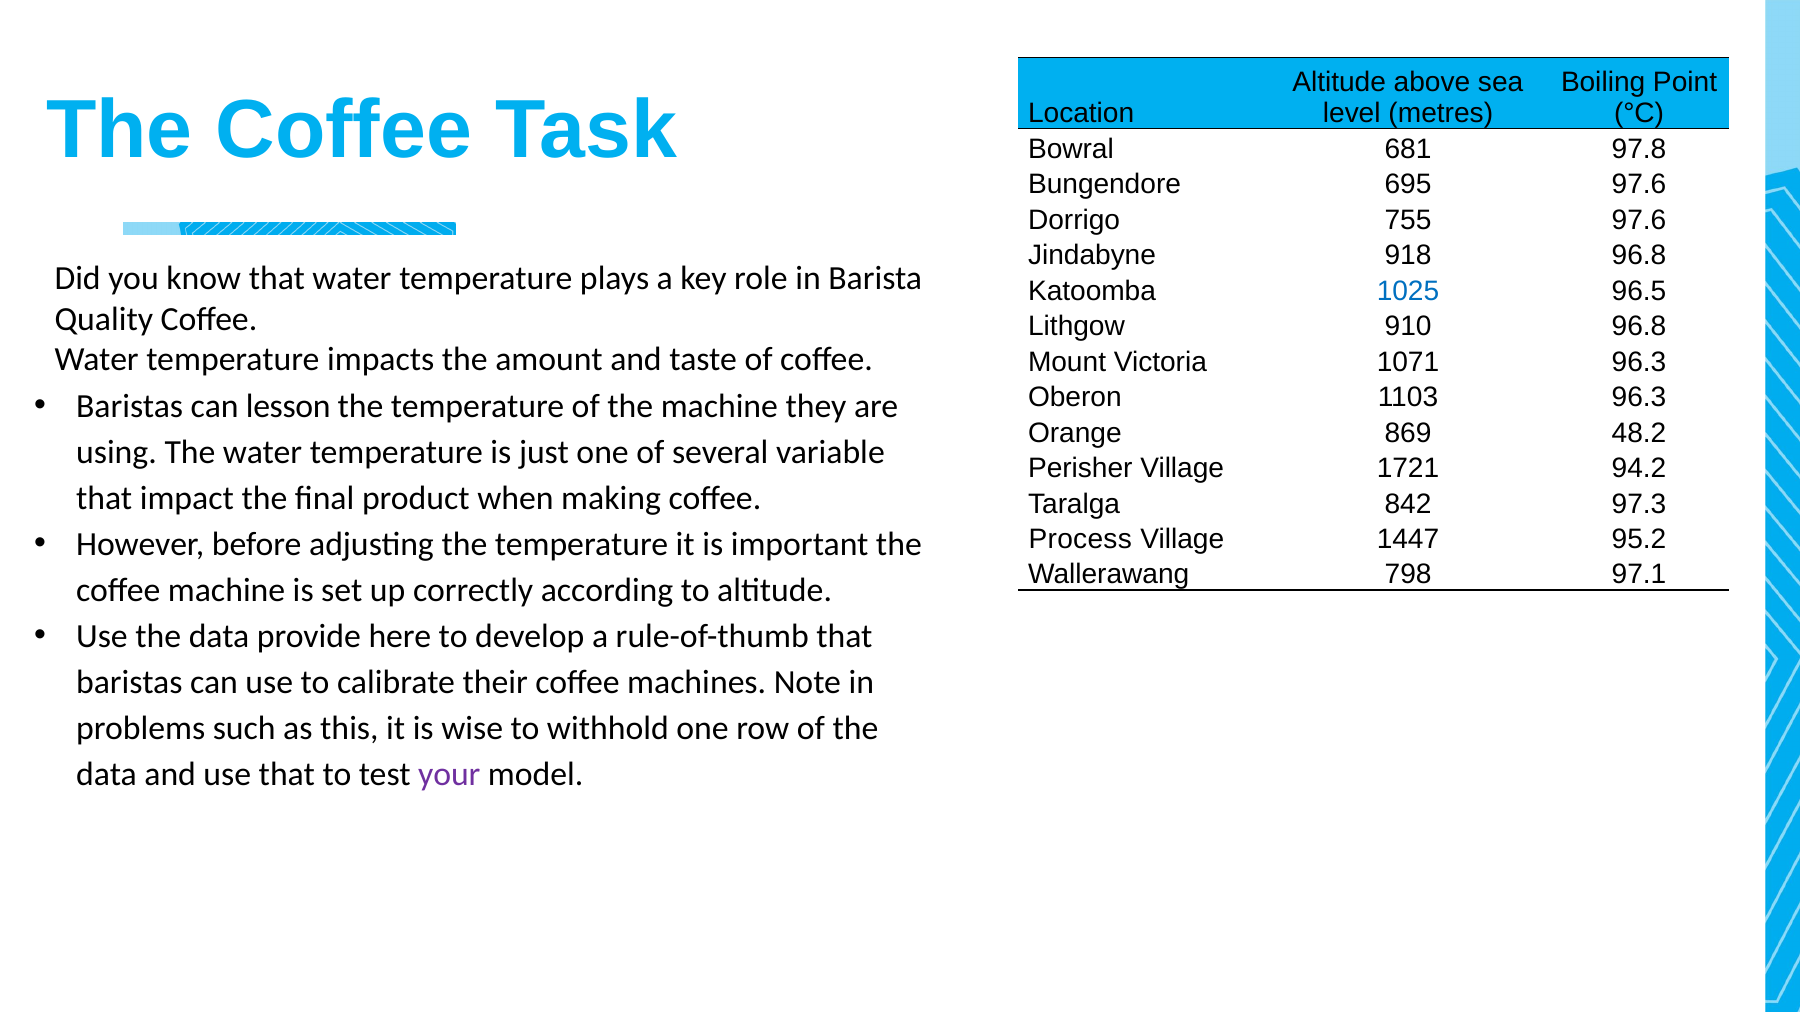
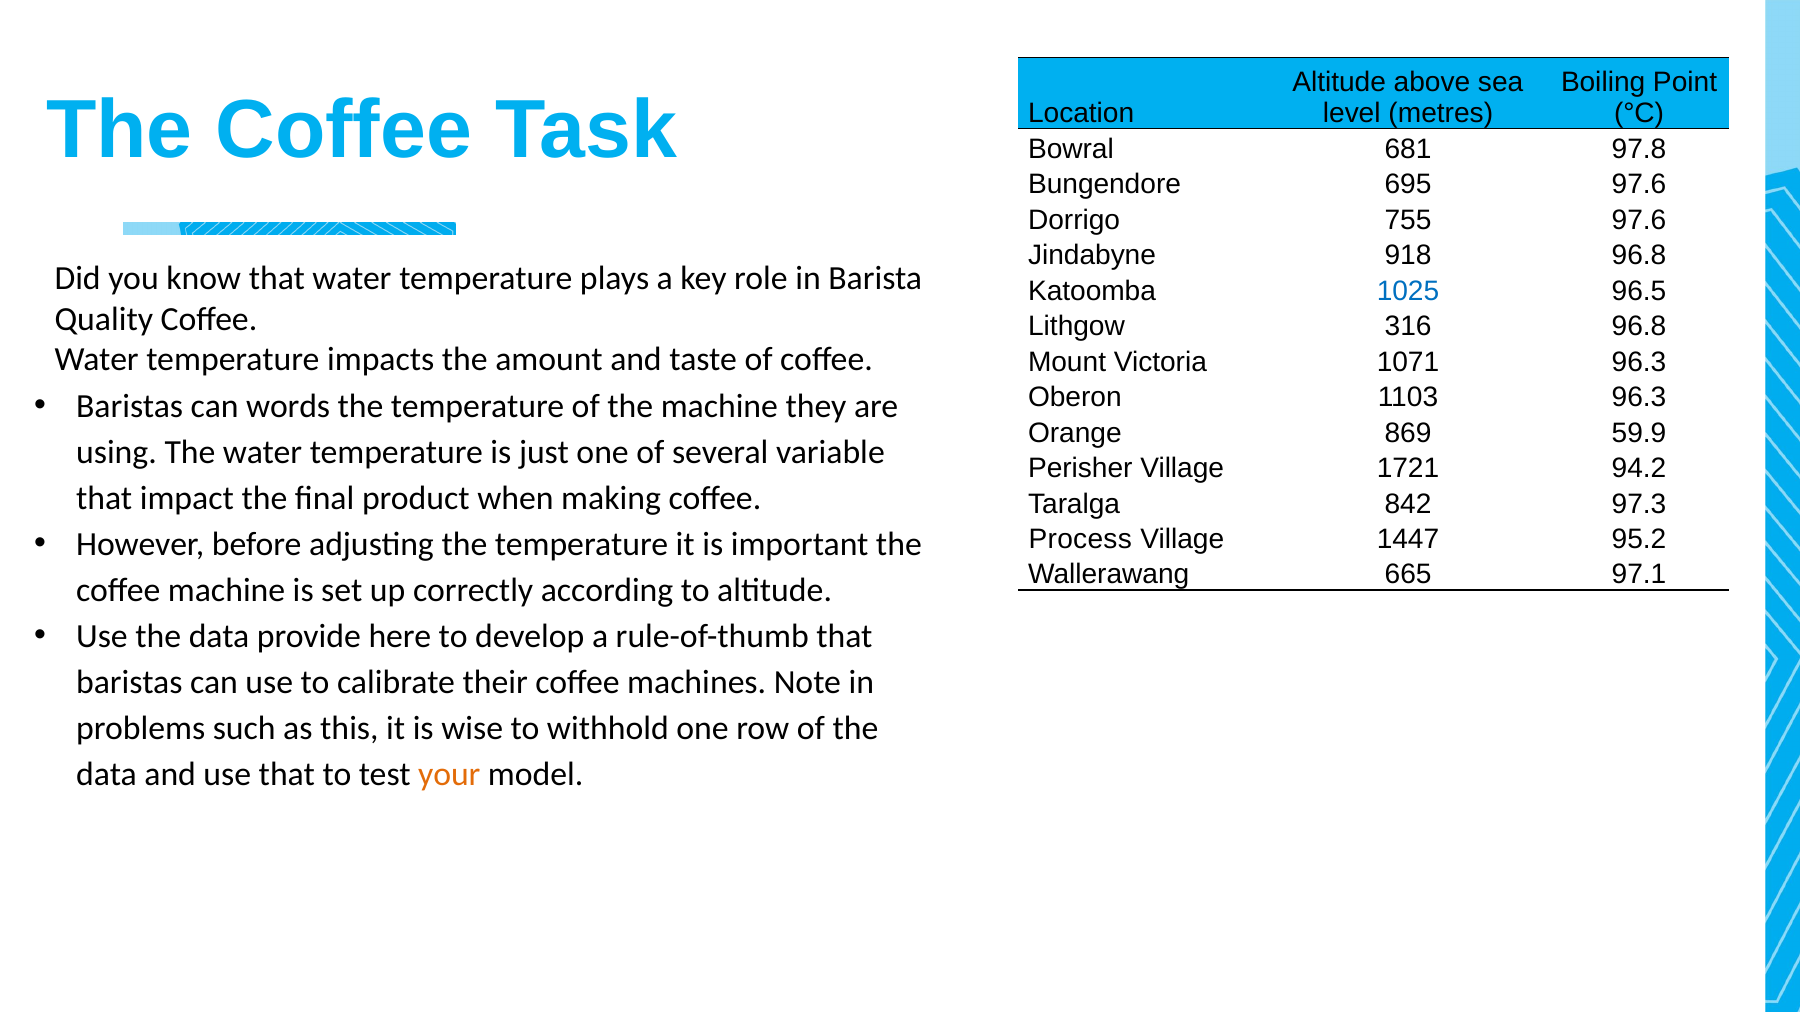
910: 910 -> 316 (1408, 326)
lesson: lesson -> words (288, 406)
48.2: 48.2 -> 59.9 (1639, 433)
798: 798 -> 665 (1408, 575)
your colour: purple -> orange (449, 775)
